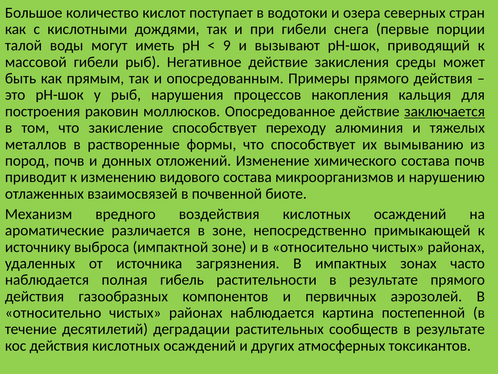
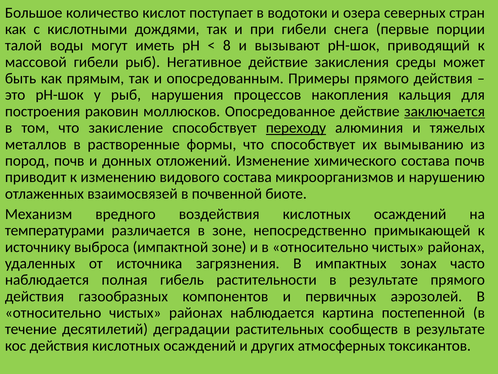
9: 9 -> 8 (227, 46)
переходу underline: none -> present (296, 128)
ароматические: ароматические -> температурами (55, 230)
